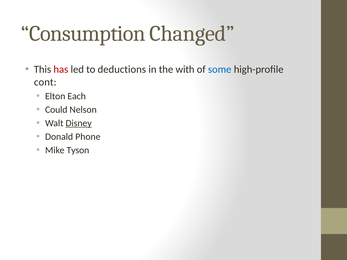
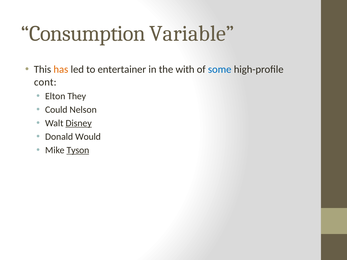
Changed: Changed -> Variable (192, 34)
has colour: red -> orange (61, 70)
deductions: deductions -> entertainer (122, 70)
Each: Each -> They (77, 96)
Phone: Phone -> Would (88, 137)
Tyson underline: none -> present (78, 150)
